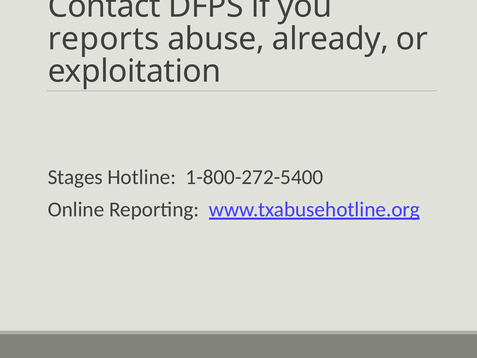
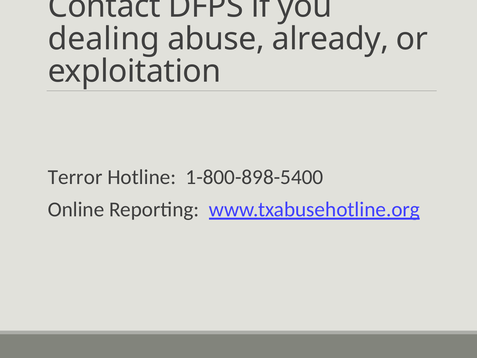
reports: reports -> dealing (104, 39)
Stages: Stages -> Terror (75, 177)
1-800-272-5400: 1-800-272-5400 -> 1-800-898-5400 (254, 177)
